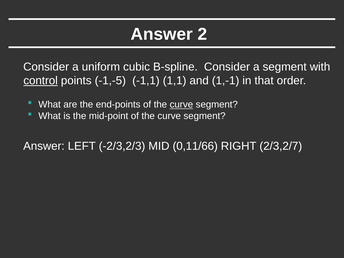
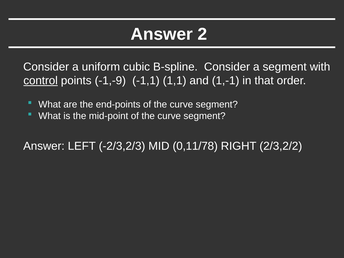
-1,-5: -1,-5 -> -1,-9 (110, 81)
curve underline: present -> none (181, 105)
0,11/66: 0,11/66 -> 0,11/78 (195, 146)
2/3,2/7: 2/3,2/7 -> 2/3,2/2 (281, 146)
